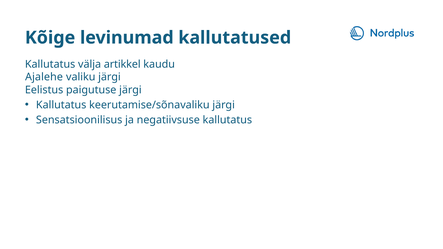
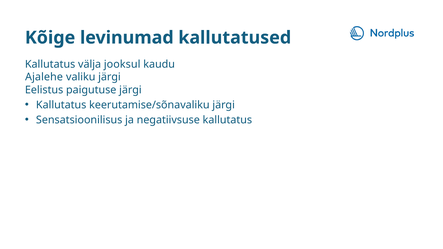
artikkel: artikkel -> jooksul (122, 64)
